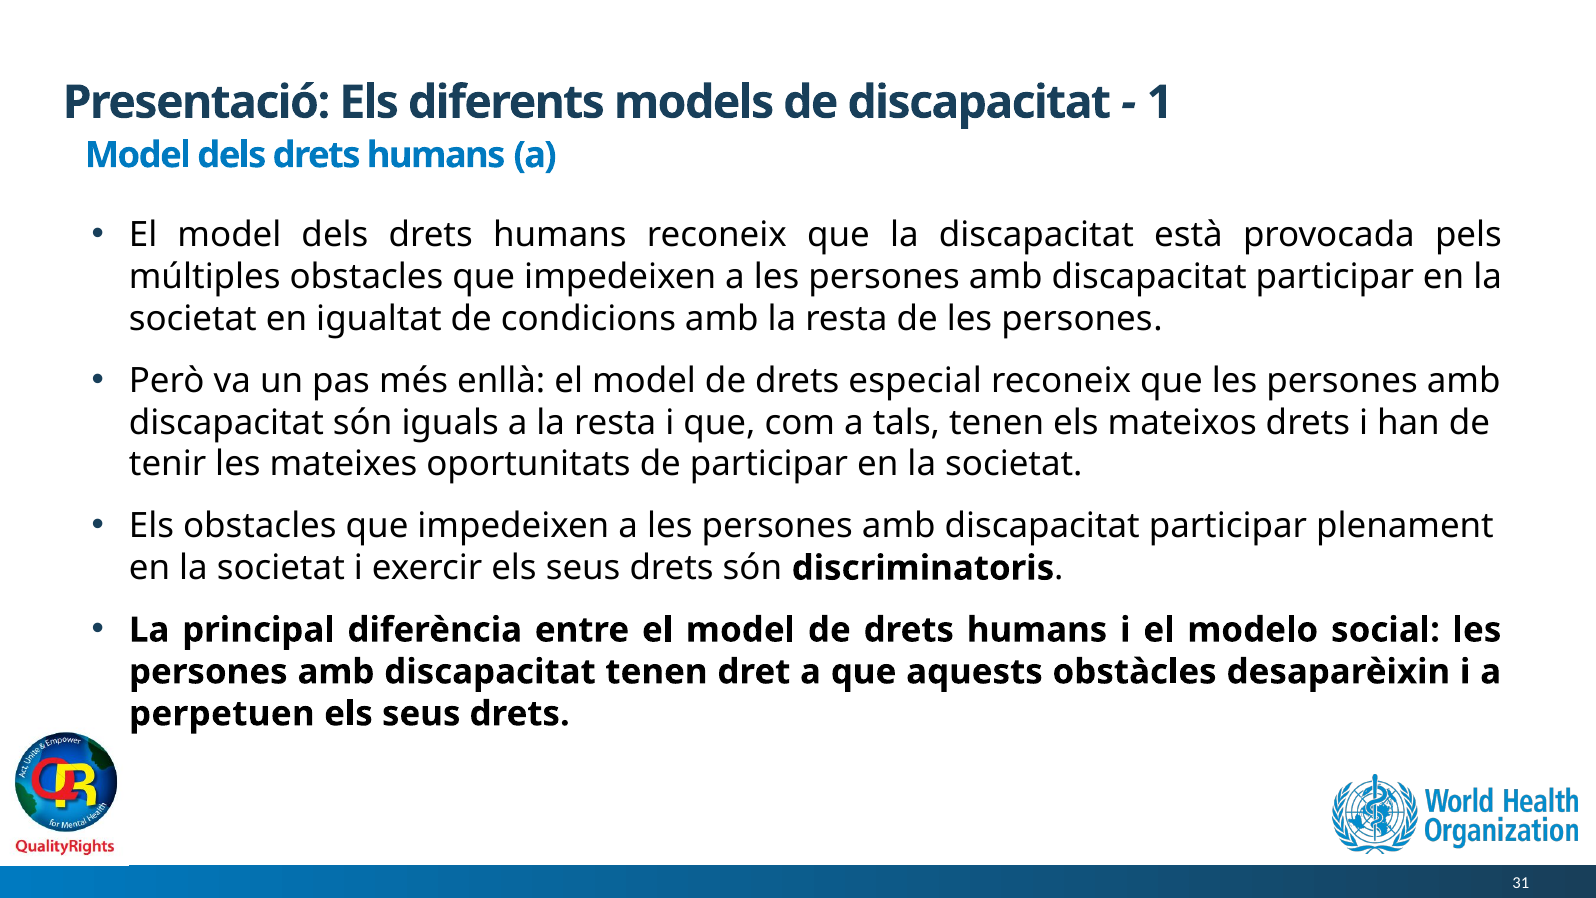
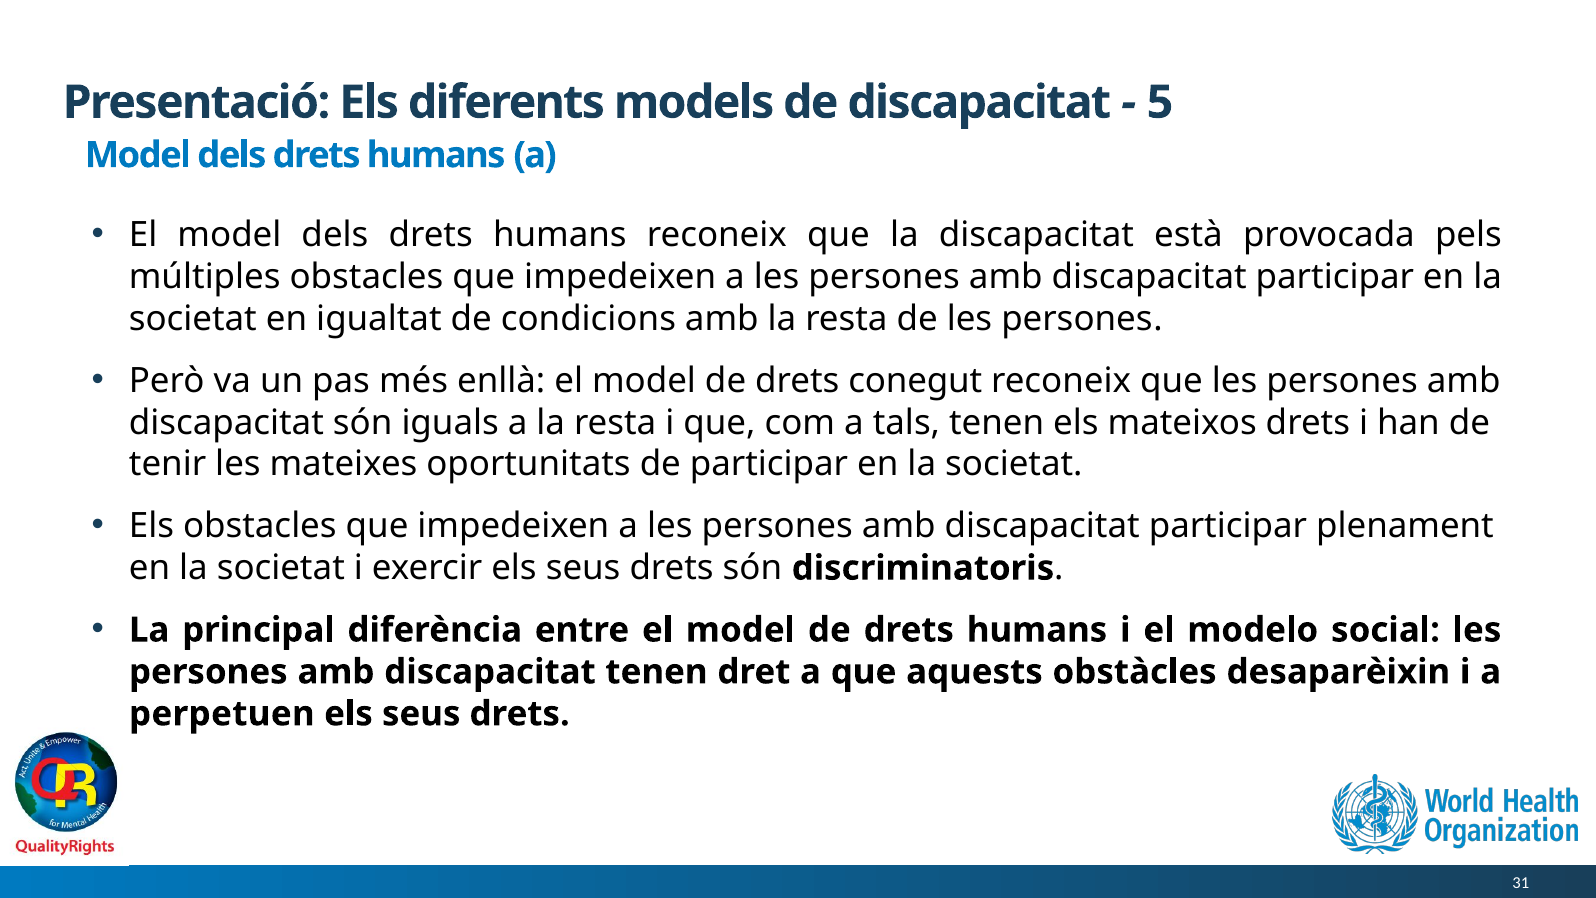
1: 1 -> 5 (1160, 102)
especial: especial -> conegut (915, 380)
